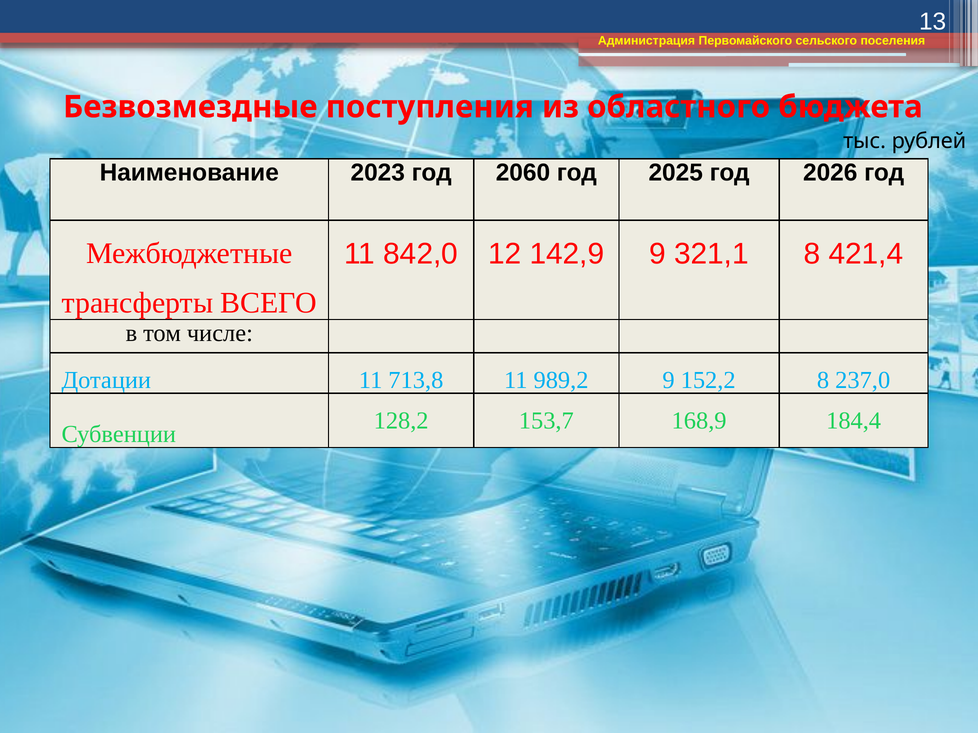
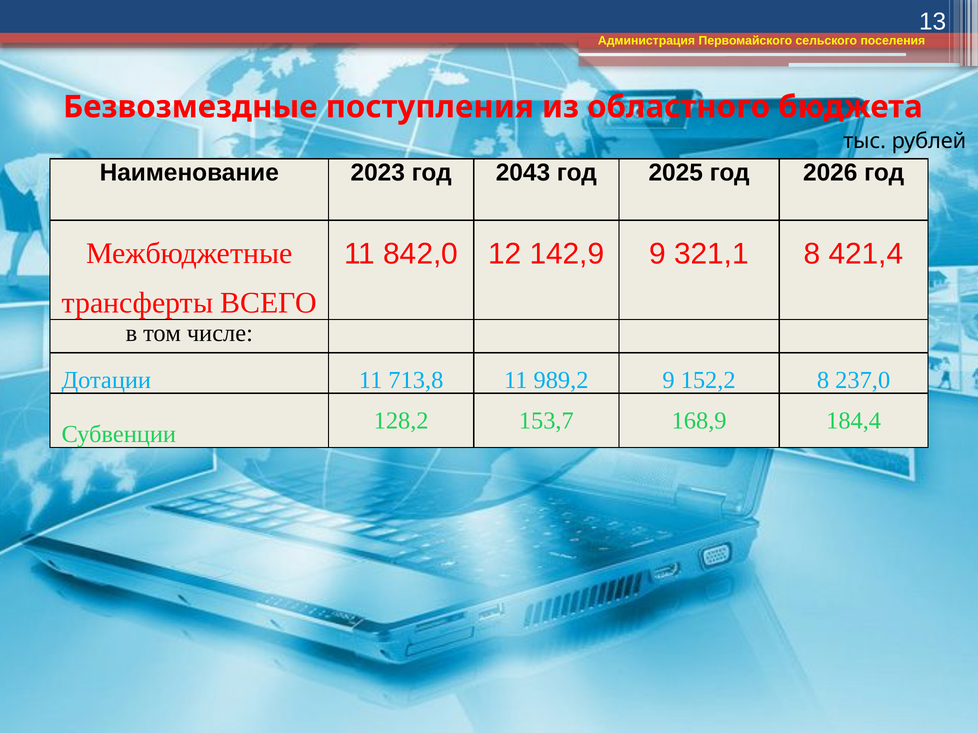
2060: 2060 -> 2043 (523, 173)
